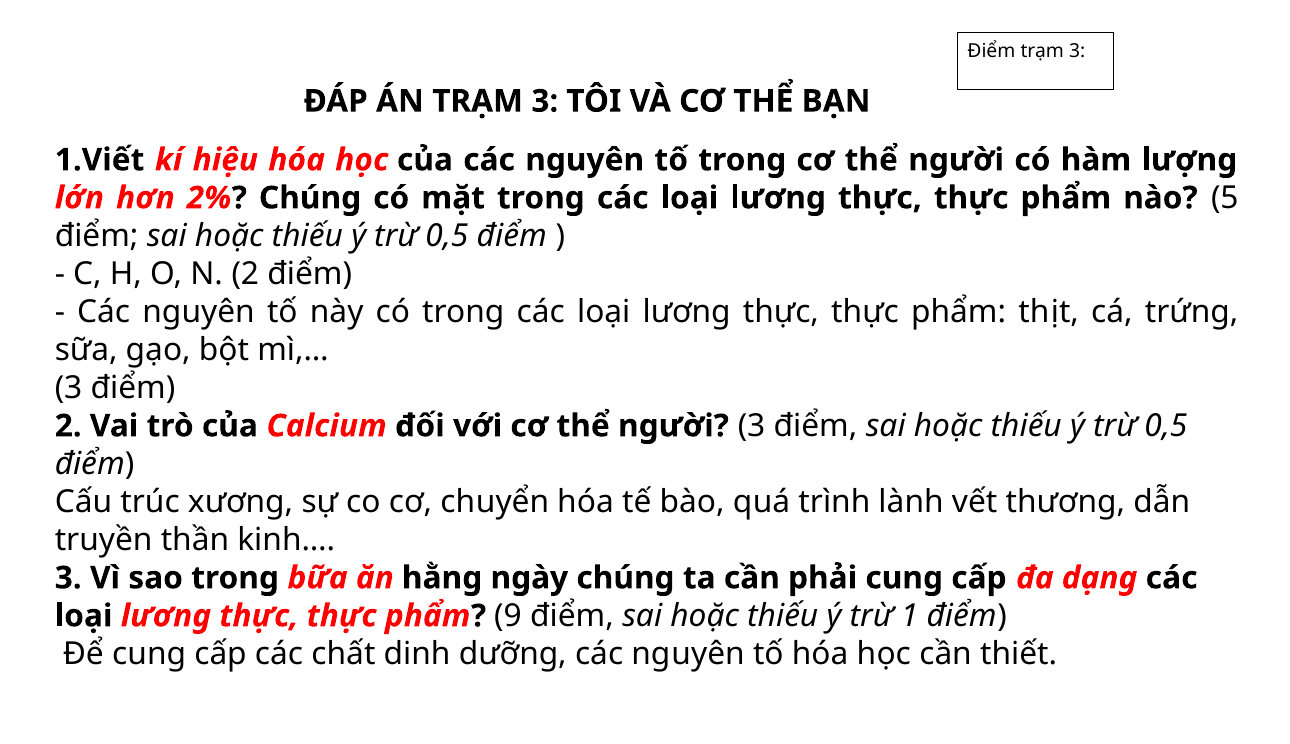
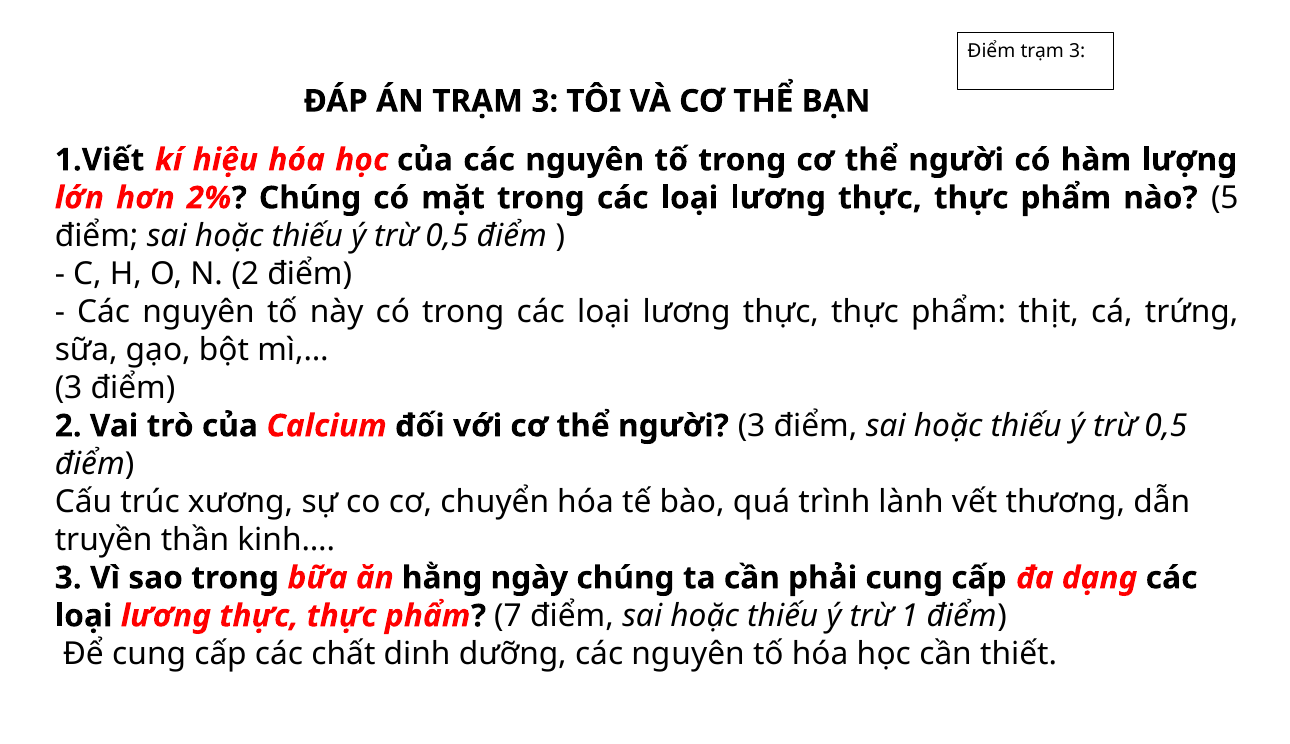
9: 9 -> 7 (508, 616)
